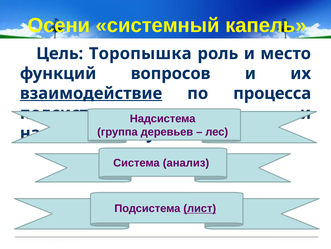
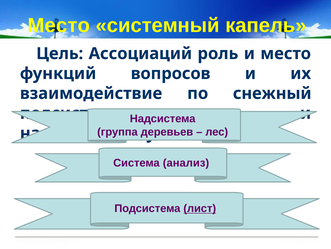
Осени: Осени -> Место (59, 25)
Торопышка: Торопышка -> Ассоциаций (140, 53)
взаимодействие underline: present -> none (91, 93)
процесса: процесса -> снежный (272, 93)
